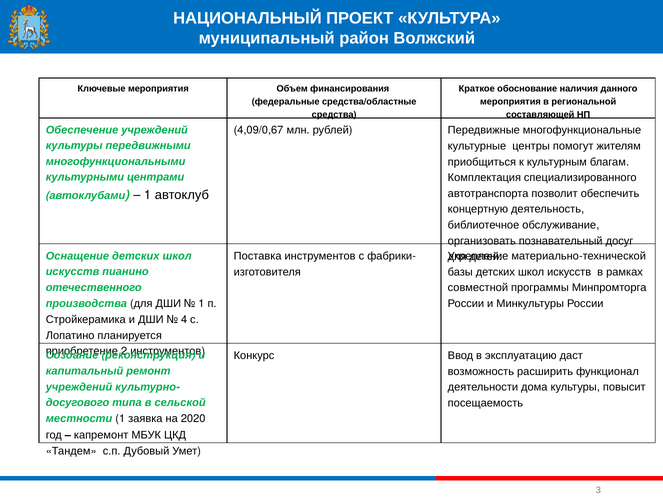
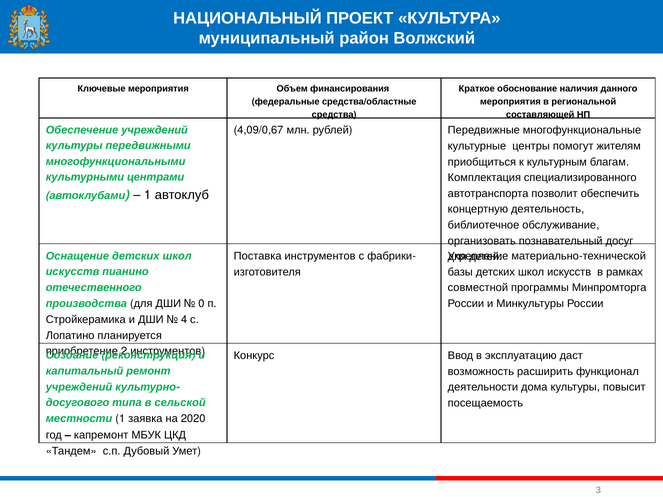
1: 1 -> 0 (201, 304)
